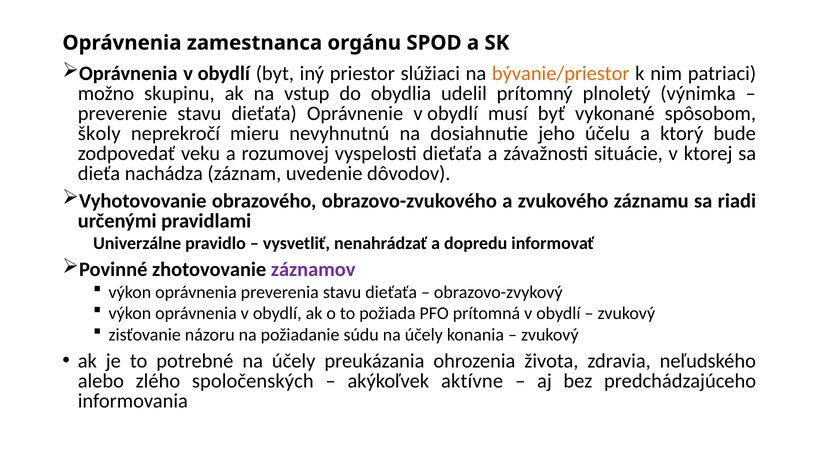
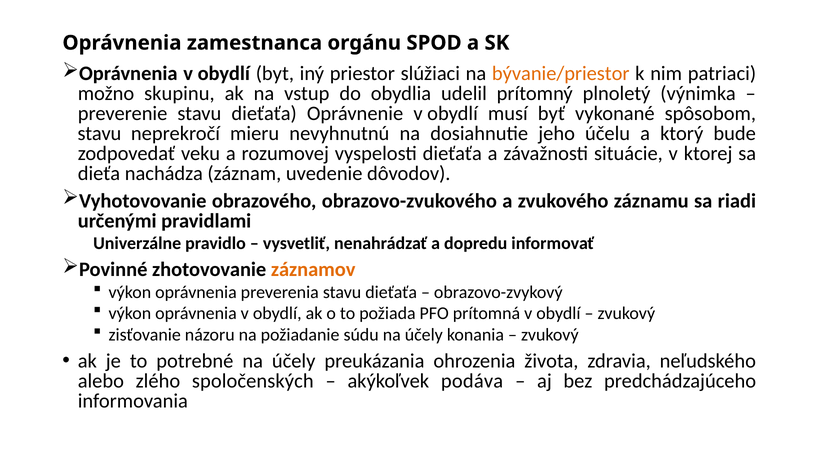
školy: školy -> stavu (99, 133)
záznamov colour: purple -> orange (313, 269)
aktívne: aktívne -> podáva (472, 381)
